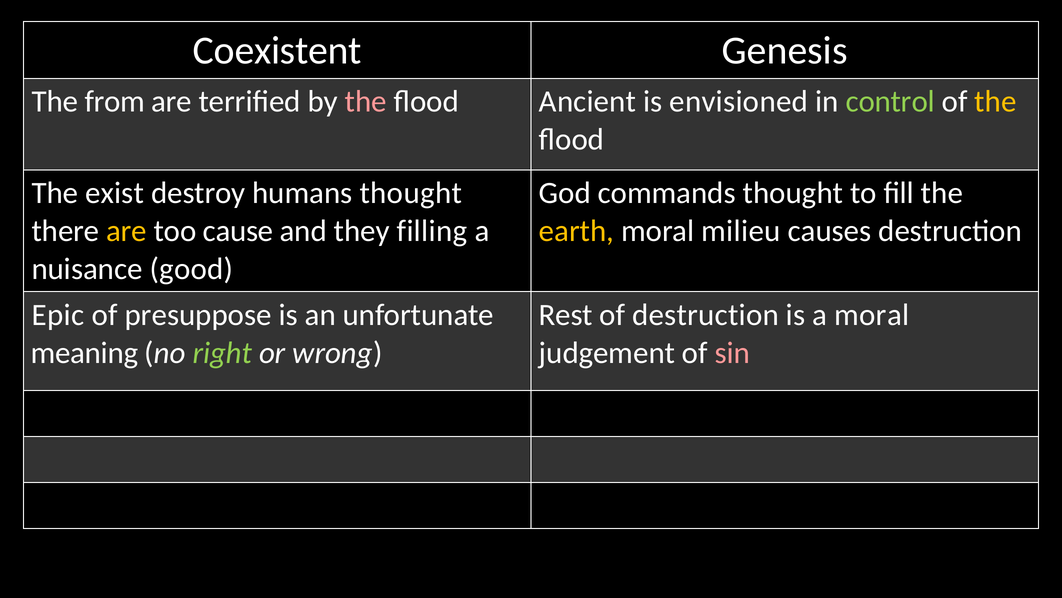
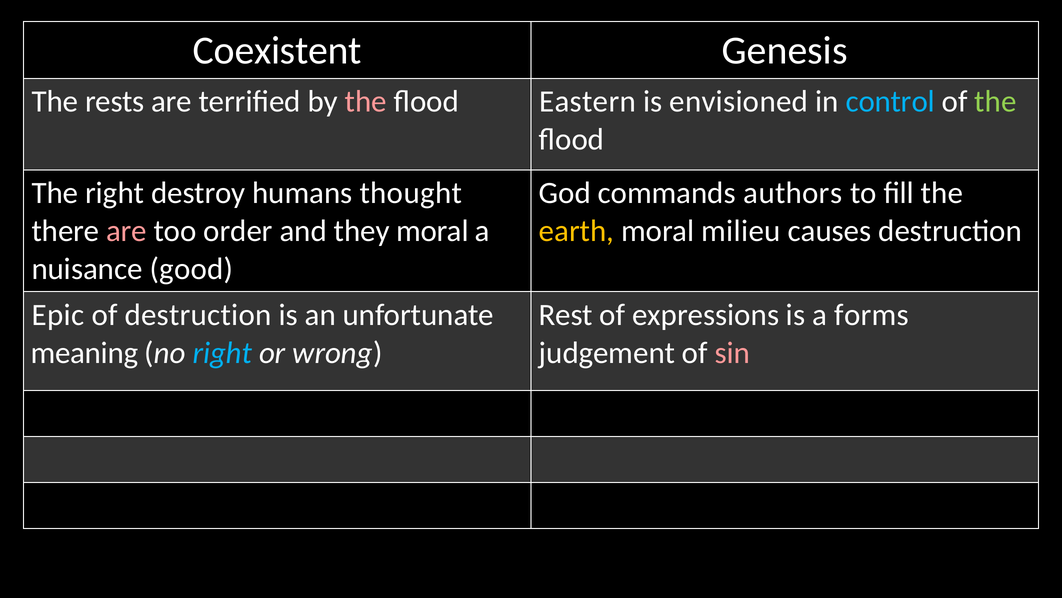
from: from -> rests (115, 102)
Ancient: Ancient -> Eastern (587, 102)
control colour: light green -> light blue (890, 102)
the colour: yellow -> light green (995, 102)
The exist: exist -> right (115, 193)
commands thought: thought -> authors (793, 193)
are colour: yellow -> pink (127, 231)
cause: cause -> order (238, 231)
they filling: filling -> moral (432, 231)
of presuppose: presuppose -> destruction (198, 315)
of destruction: destruction -> expressions (706, 315)
a moral: moral -> forms (872, 315)
right colour: light green -> light blue (222, 352)
